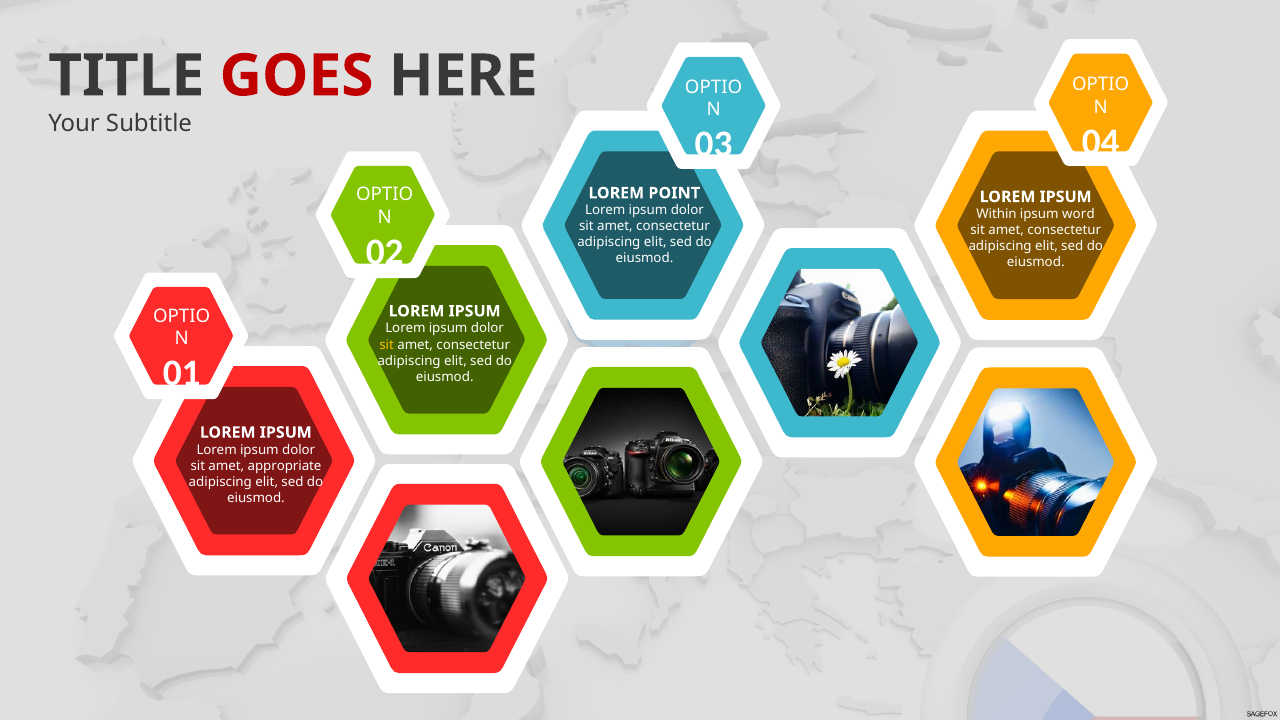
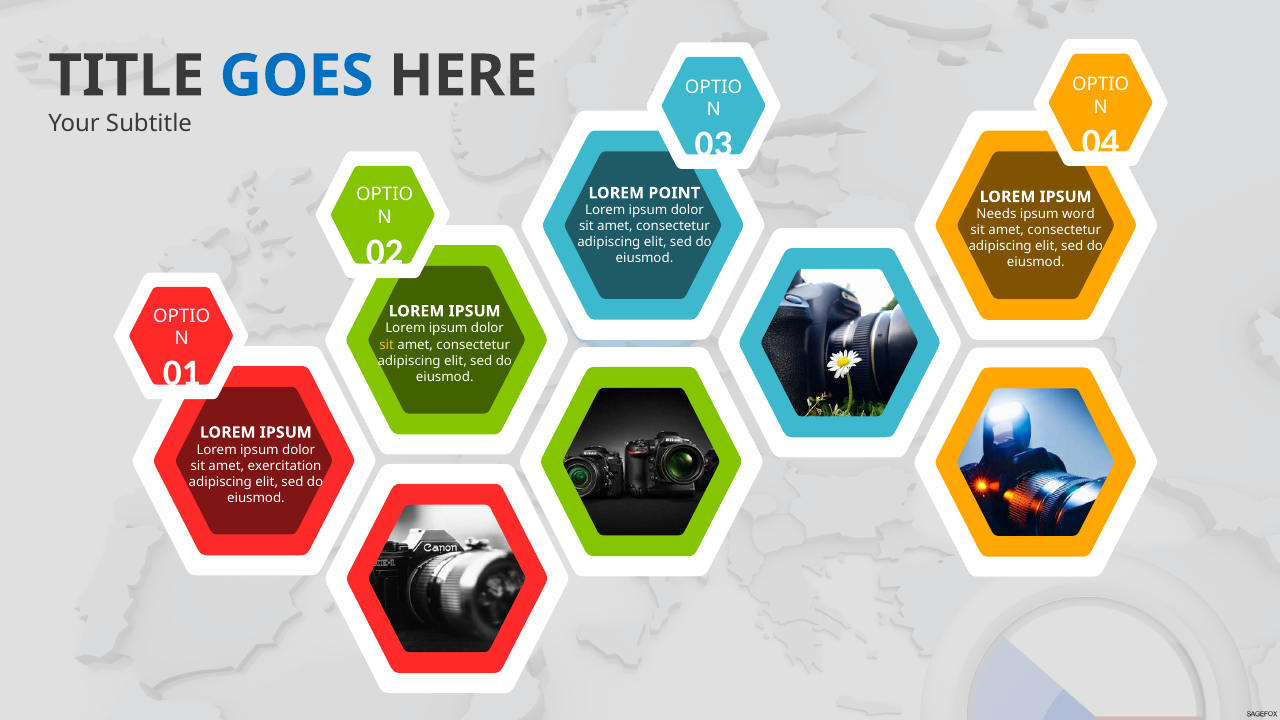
GOES colour: red -> blue (297, 76)
Within: Within -> Needs (996, 214)
appropriate: appropriate -> exercitation (285, 466)
